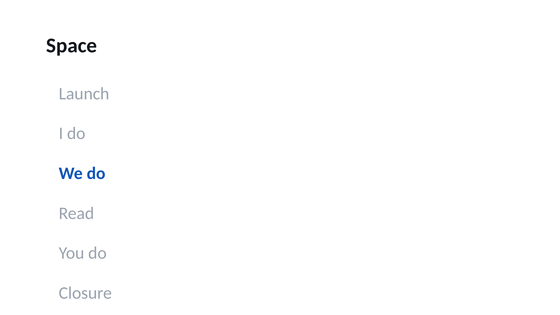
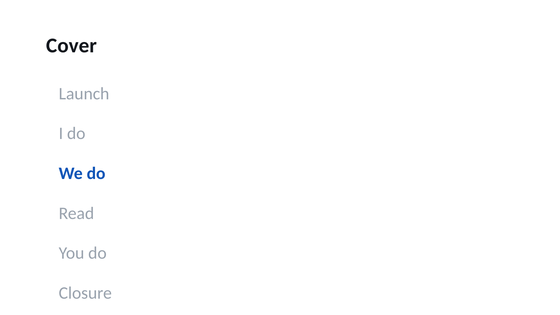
Space: Space -> Cover (72, 46)
